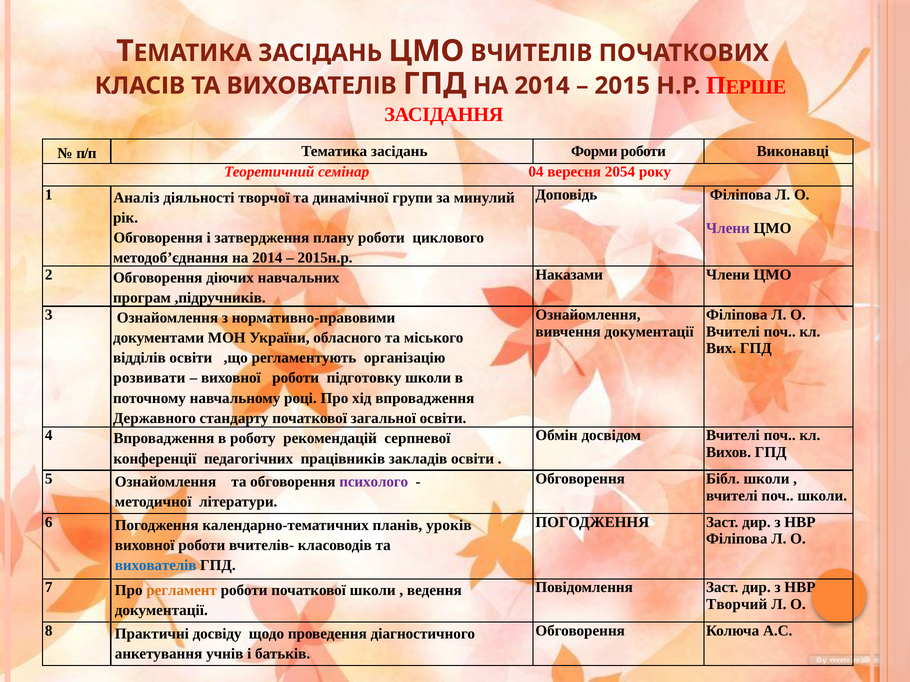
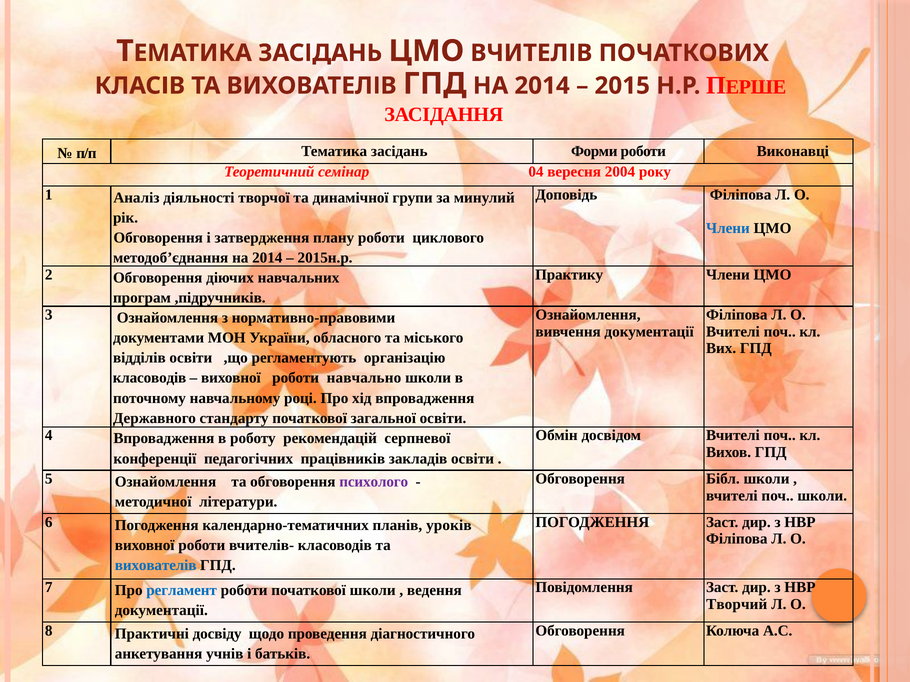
2054: 2054 -> 2004 (620, 172)
Члени colour: purple -> blue (728, 228)
Наказами: Наказами -> Практику (569, 275)
розвивати: розвивати -> класоводів (150, 378)
підготовку: підготовку -> навчально (364, 378)
регламент colour: orange -> blue (182, 591)
